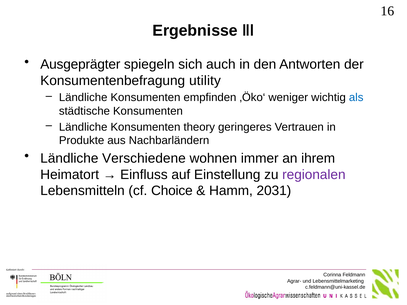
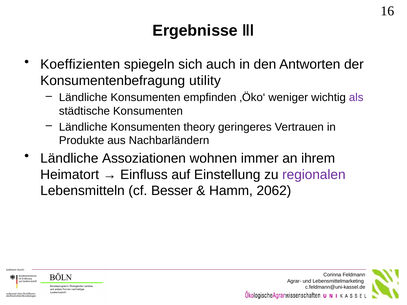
Ausgeprägter: Ausgeprägter -> Koeffizienten (80, 64)
als colour: blue -> purple (356, 98)
Verschiedene: Verschiedene -> Assoziationen (144, 158)
Choice: Choice -> Besser (172, 191)
2031: 2031 -> 2062 (274, 191)
